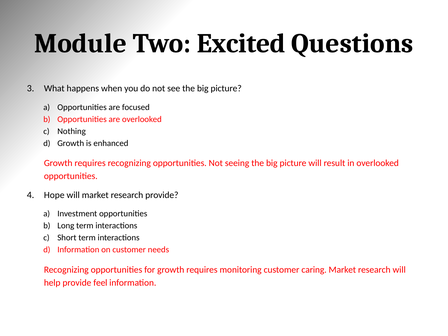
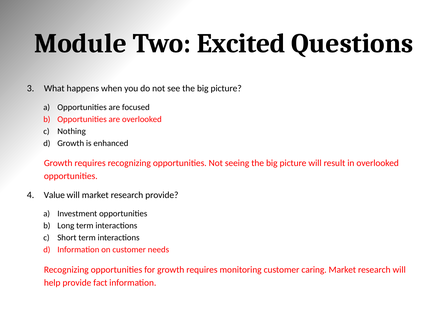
Hope: Hope -> Value (54, 195)
feel: feel -> fact (100, 283)
